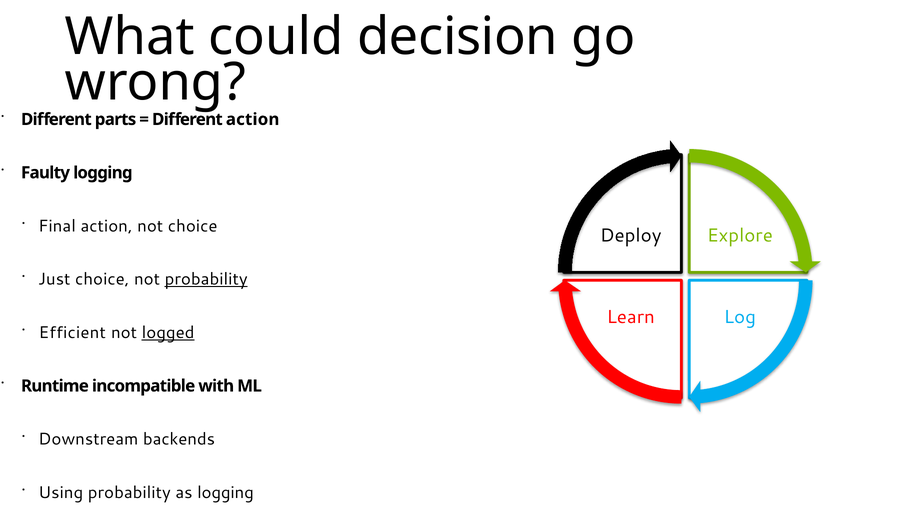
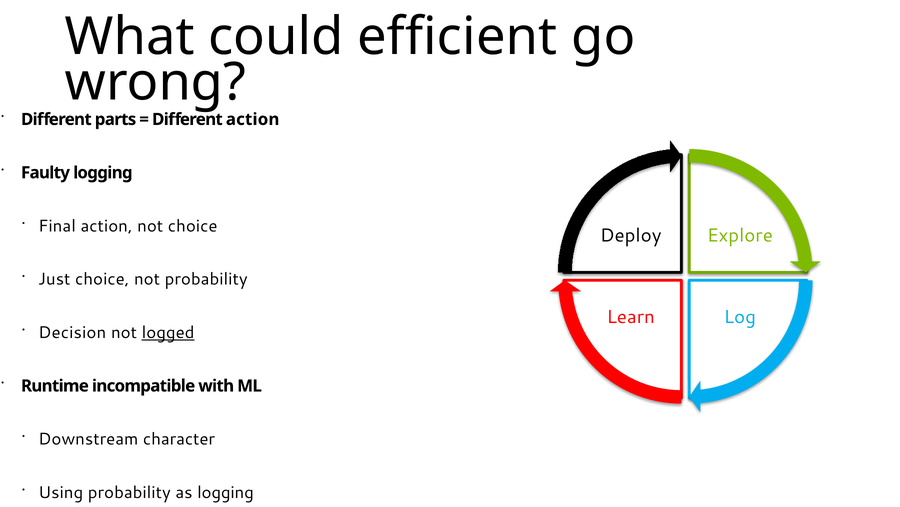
decision: decision -> efficient (457, 37)
probability underline: present -> none (206, 279)
Efficient: Efficient -> Decision (72, 332)
backends: backends -> character (179, 439)
